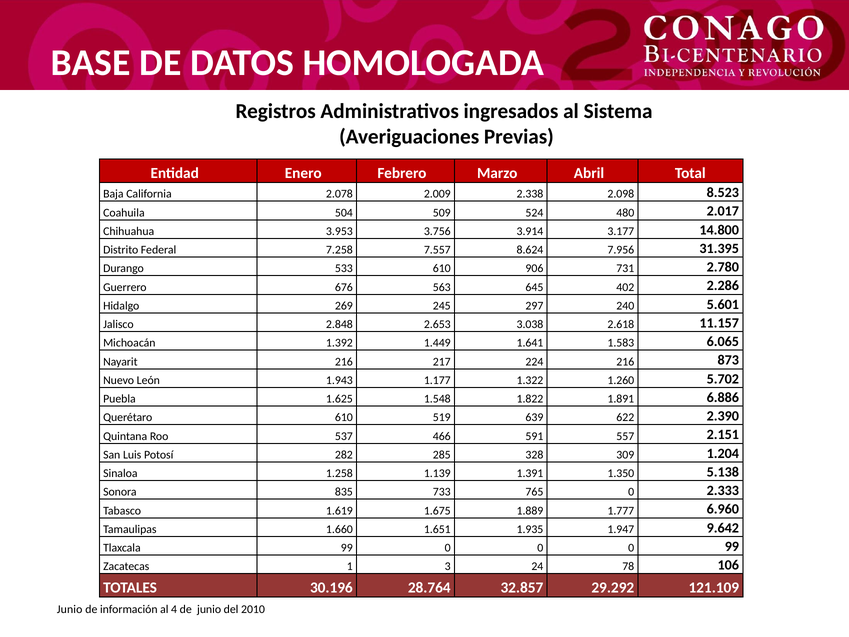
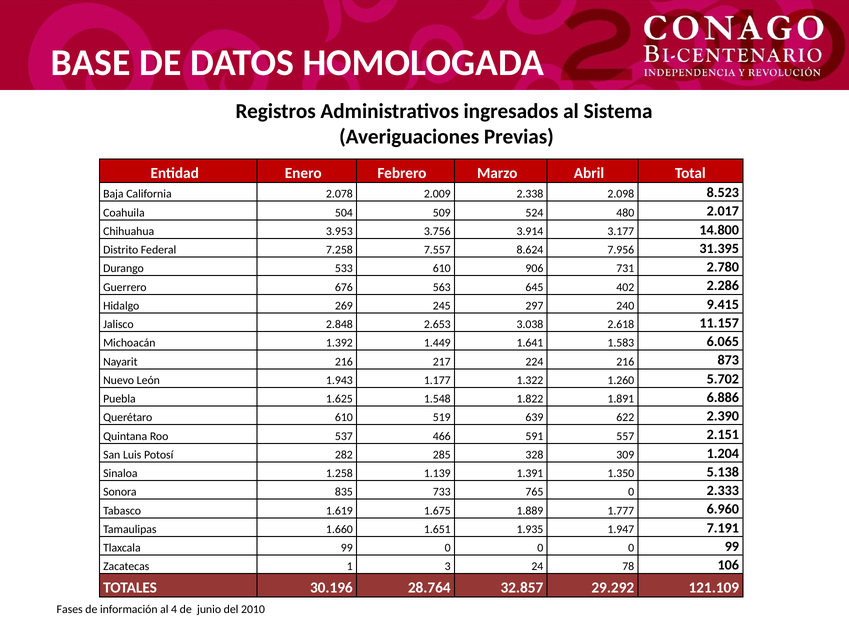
5.601: 5.601 -> 9.415 (723, 304)
9.642: 9.642 -> 7.191 (723, 528)
Junio: Junio -> Fases (70, 609)
